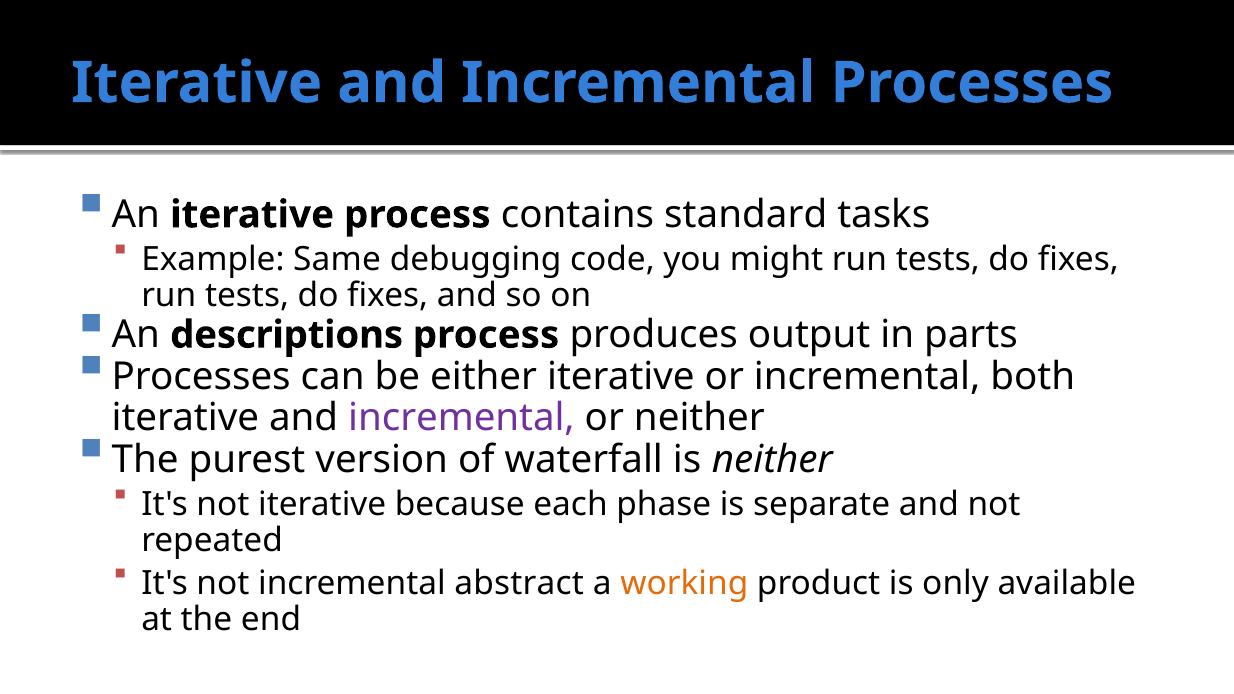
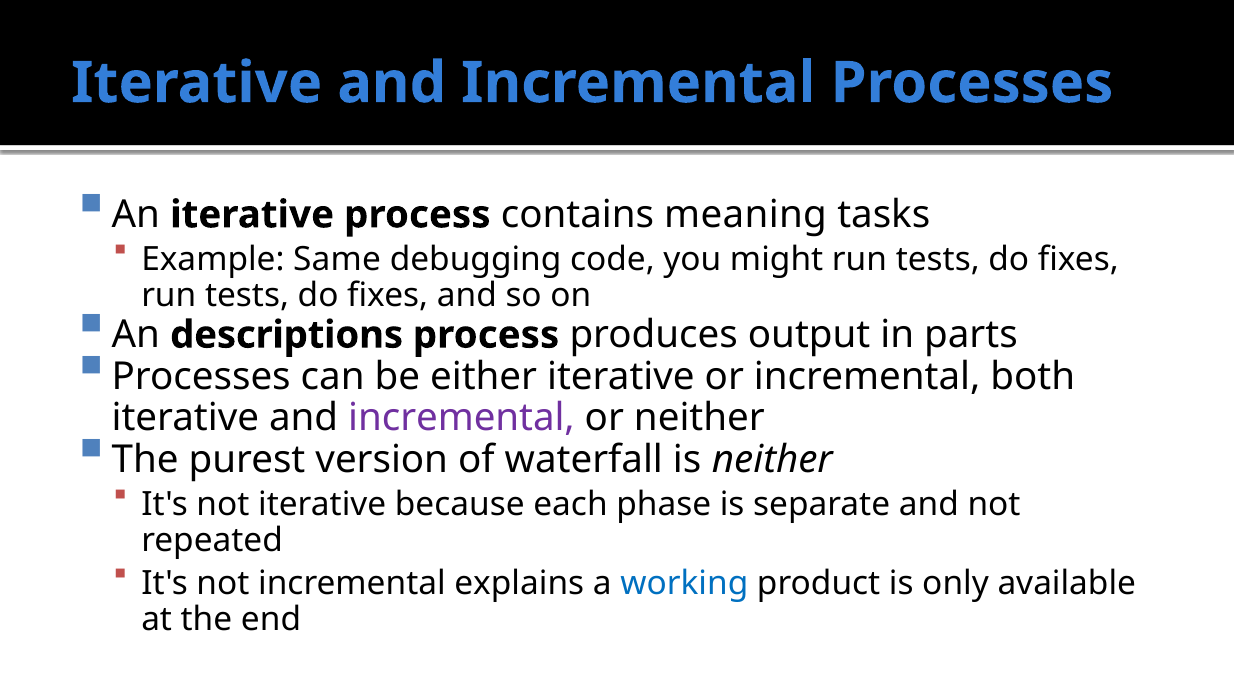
standard: standard -> meaning (746, 215)
abstract: abstract -> explains (519, 583)
working colour: orange -> blue (684, 583)
